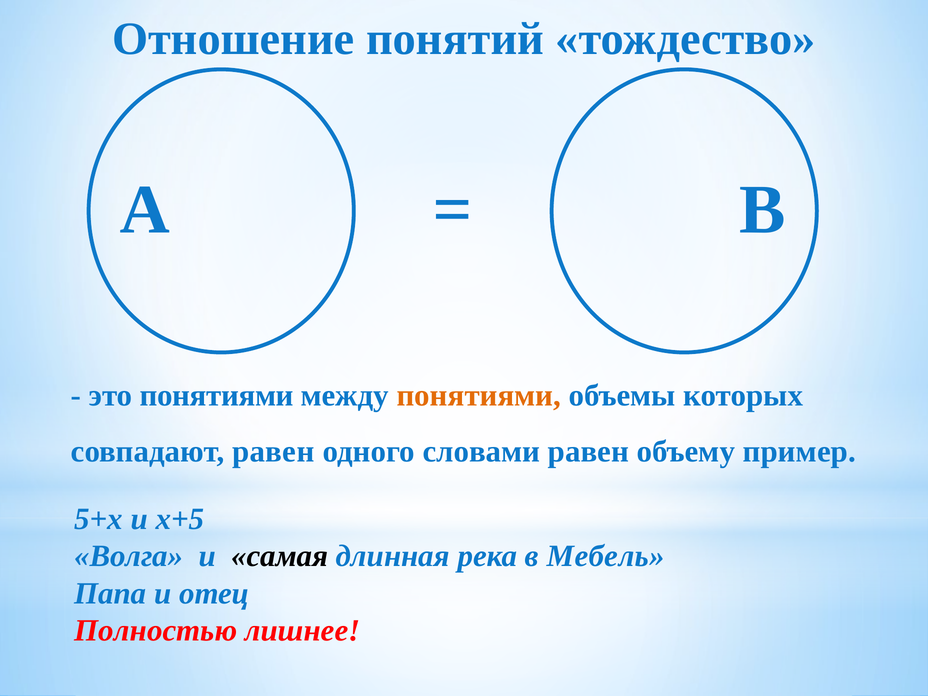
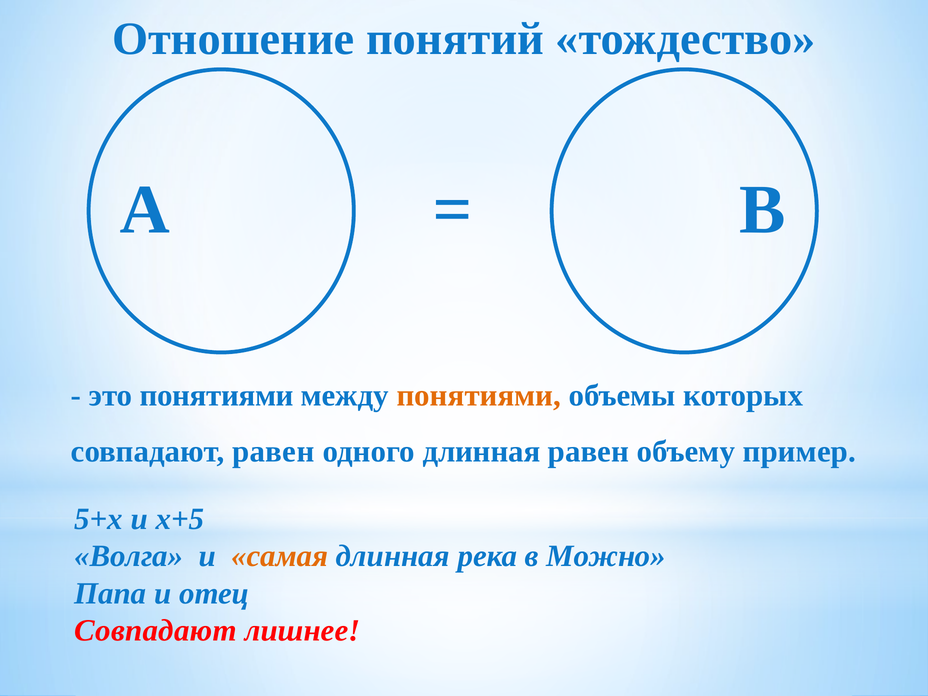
одного словами: словами -> длинная (481, 451)
самая colour: black -> orange (280, 556)
Мебель: Мебель -> Можно (606, 556)
Полностью: Полностью -> Совпадают (156, 630)
